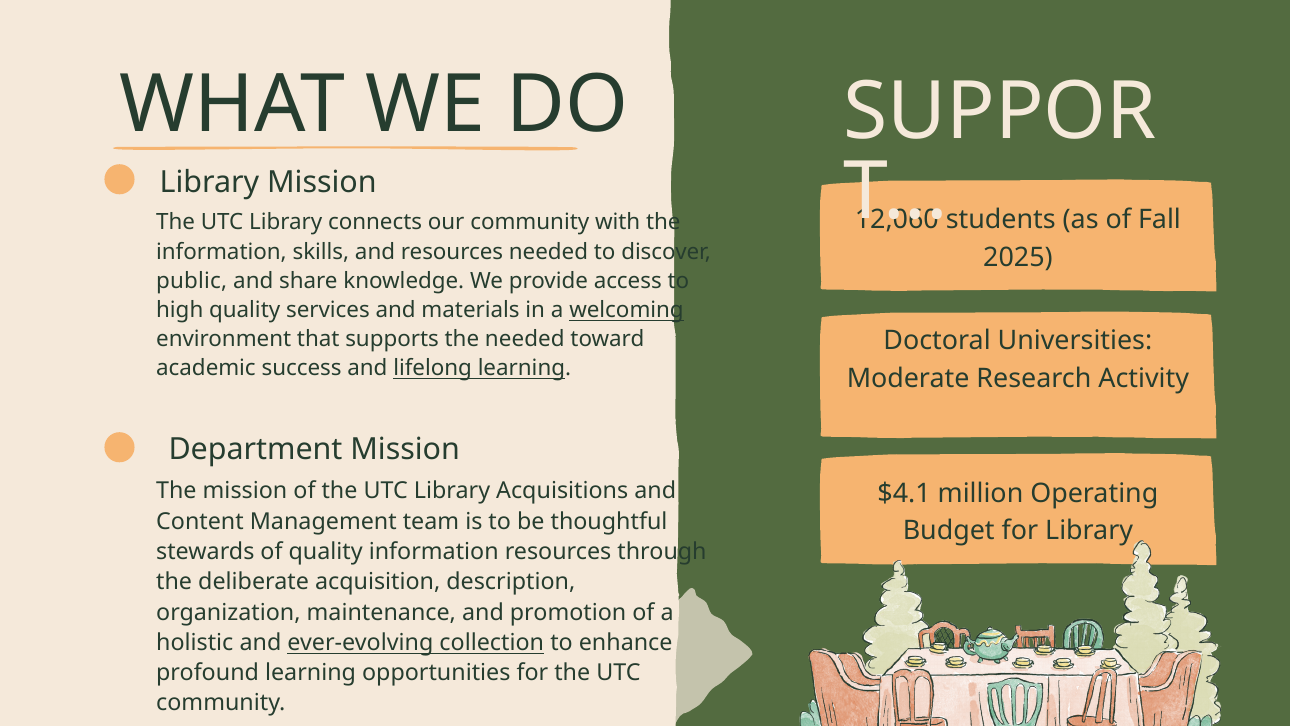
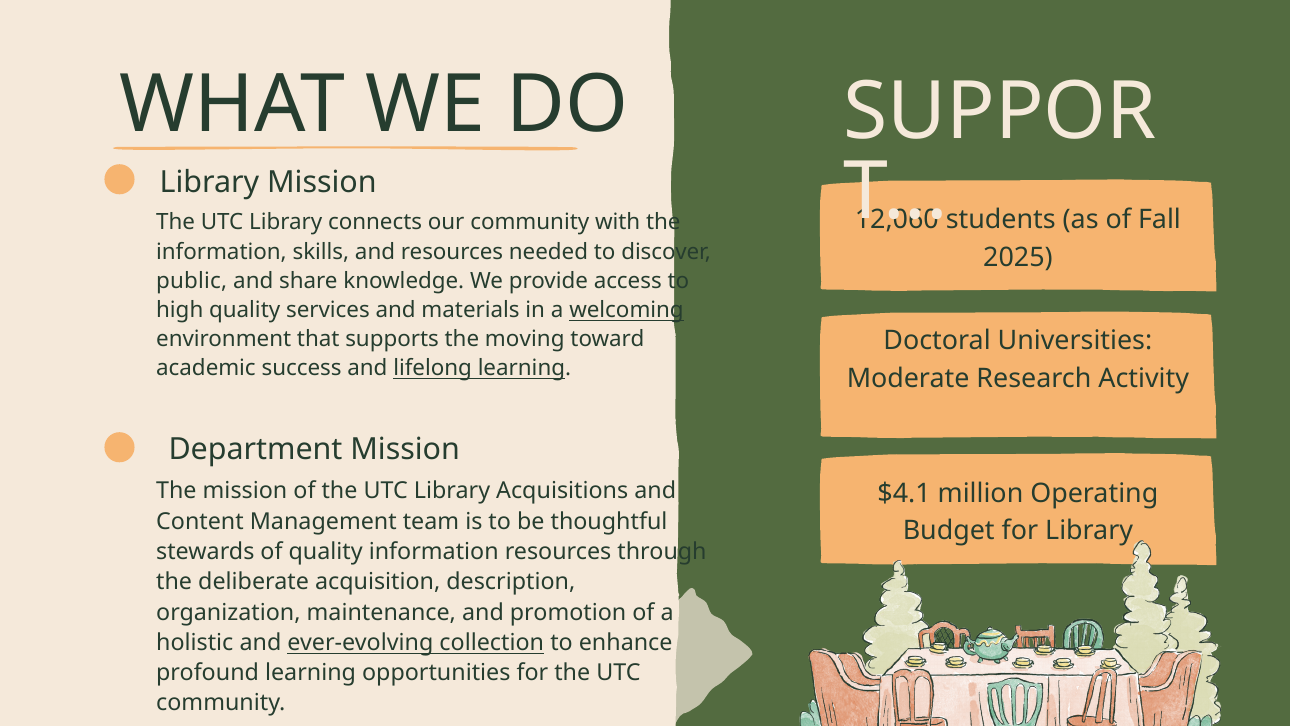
the needed: needed -> moving (525, 339)
